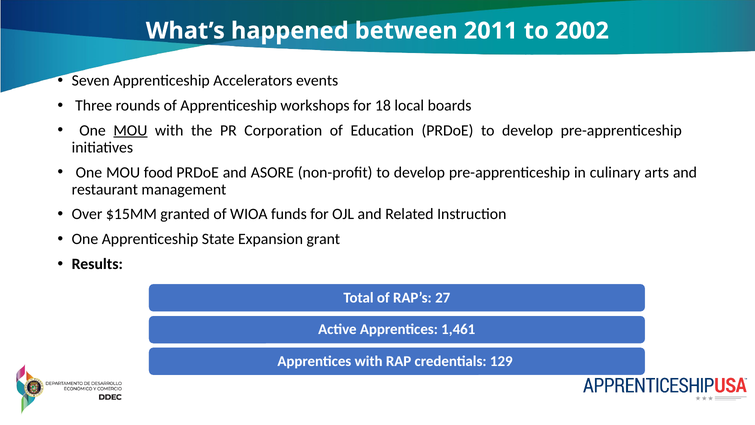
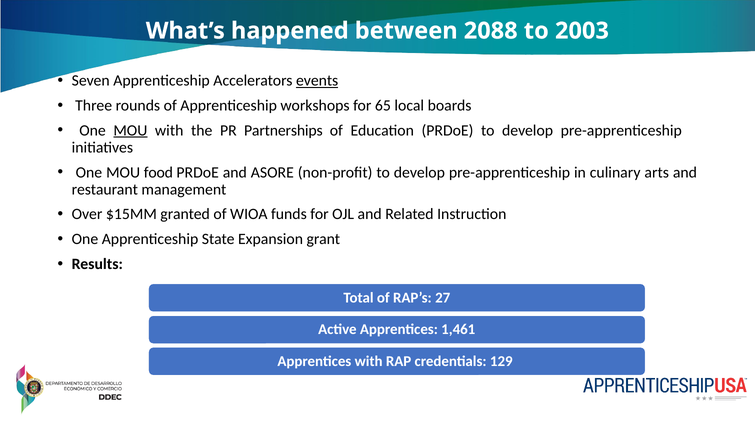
2011: 2011 -> 2088 (491, 31)
2002: 2002 -> 2003 (582, 31)
events underline: none -> present (317, 81)
18: 18 -> 65 (383, 105)
Corporation: Corporation -> Partnerships (283, 130)
